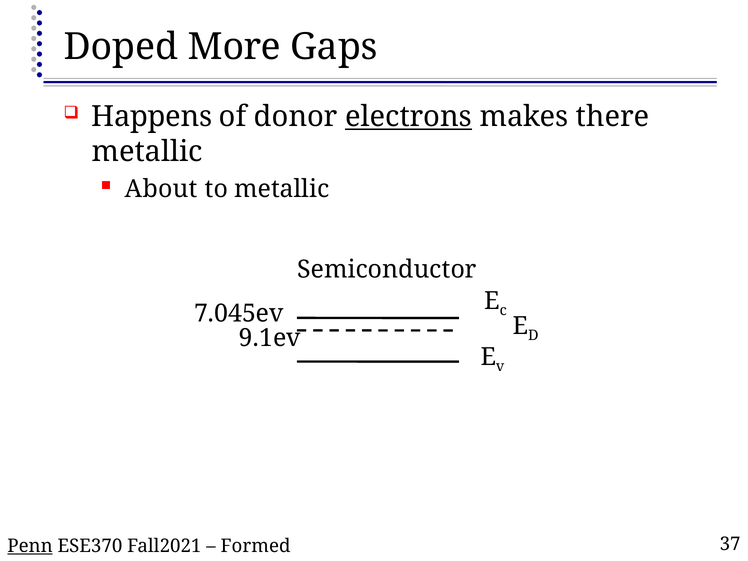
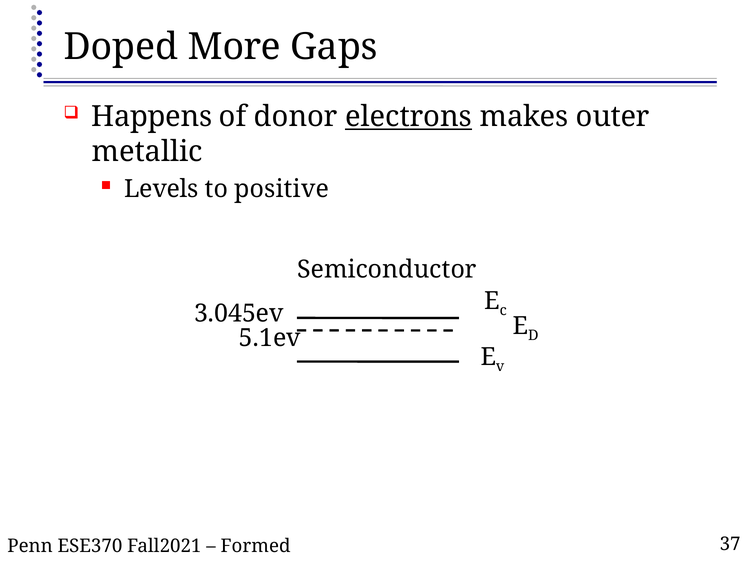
there: there -> outer (613, 117)
About: About -> Levels (161, 189)
to metallic: metallic -> positive (282, 189)
7.045ev: 7.045ev -> 3.045ev (239, 313)
9.1ev: 9.1ev -> 5.1ev (270, 338)
Penn underline: present -> none (30, 546)
